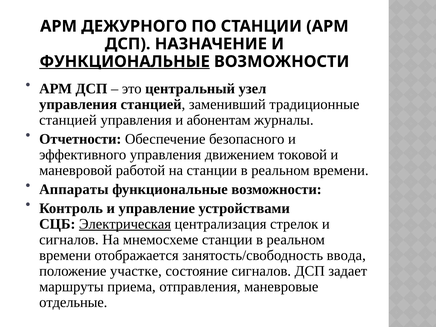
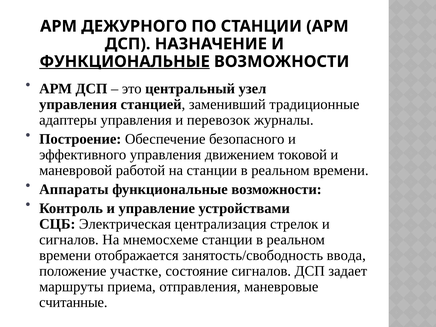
станцией: станцией -> адаптеры (68, 120)
абонентам: абонентам -> перевозок (219, 120)
Отчетности: Отчетности -> Построение (80, 139)
Электрическая underline: present -> none (125, 224)
отдельные: отдельные -> считанные (73, 302)
